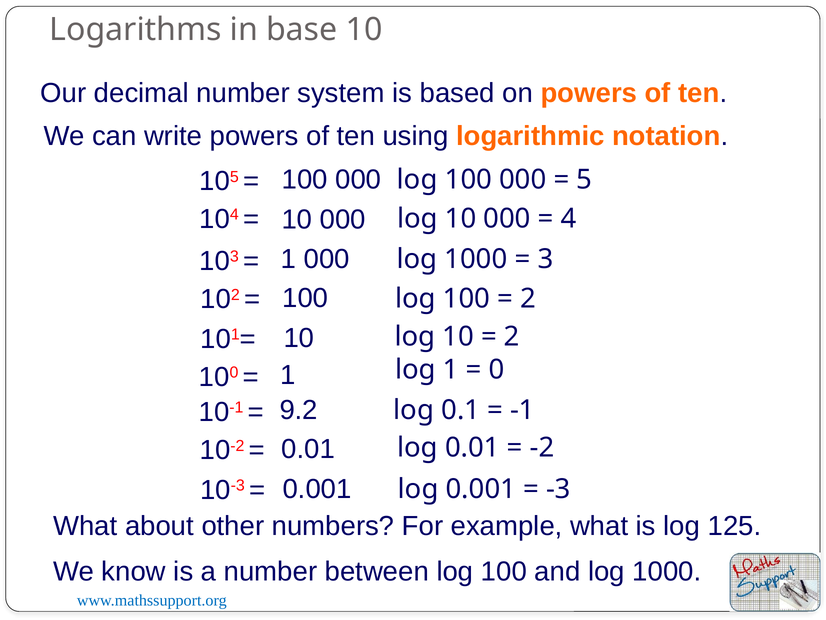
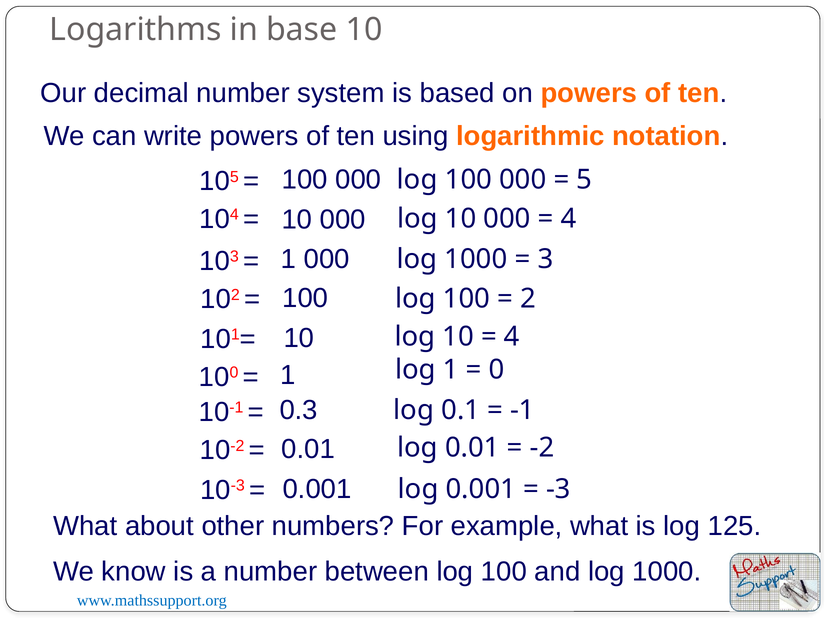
2: 2 -> 4 (512, 336)
9.2: 9.2 -> 0.3 (299, 410)
